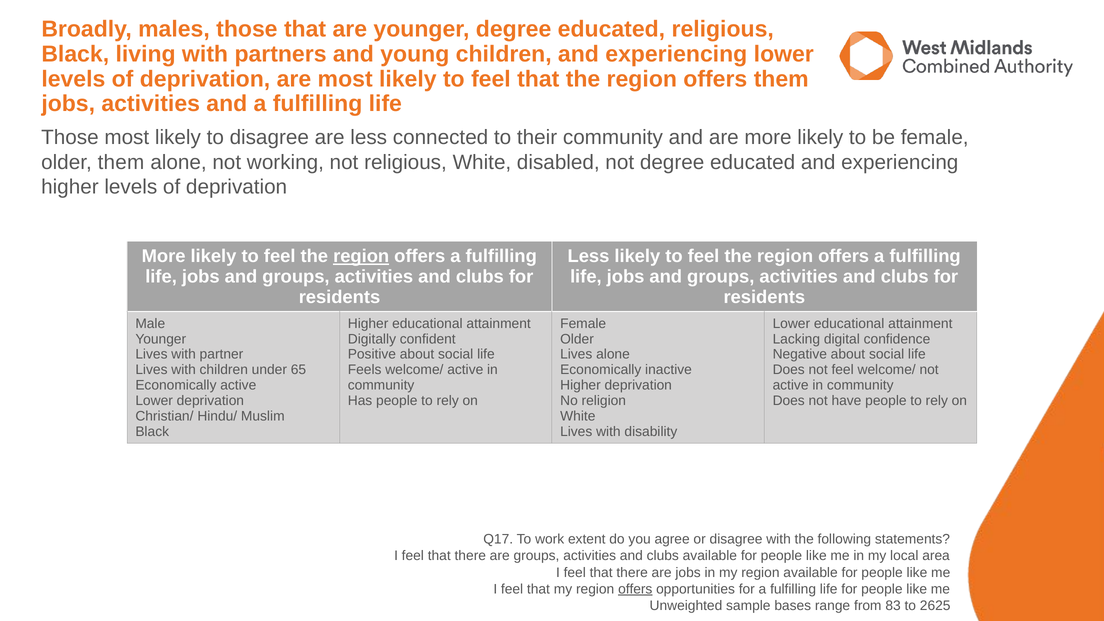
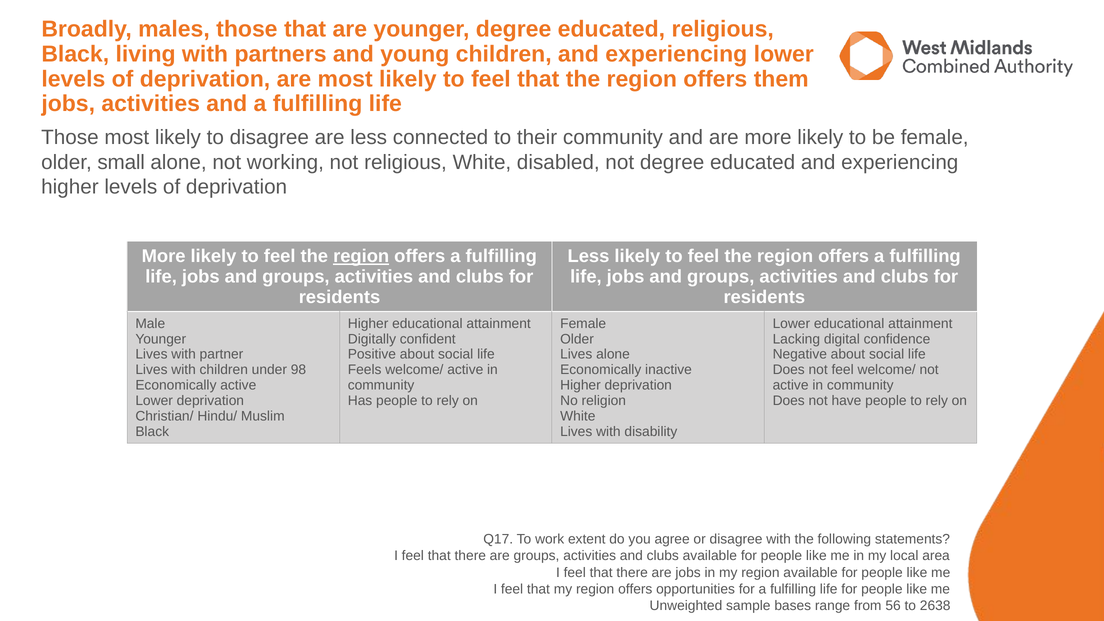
older them: them -> small (121, 162)
65: 65 -> 98 (298, 370)
offers underline: present -> none (635, 589)
83: 83 -> 56 (893, 606)
2625: 2625 -> 2638 (935, 606)
